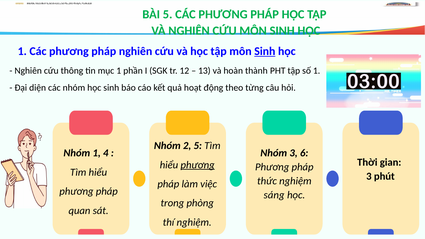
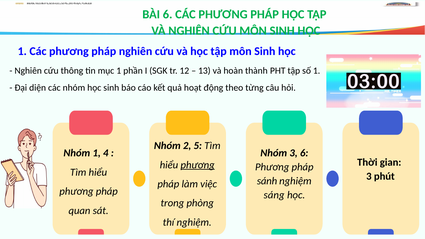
BÀI 5: 5 -> 6 (168, 14)
Sinh underline: present -> none (265, 51)
thức: thức -> sánh (267, 181)
